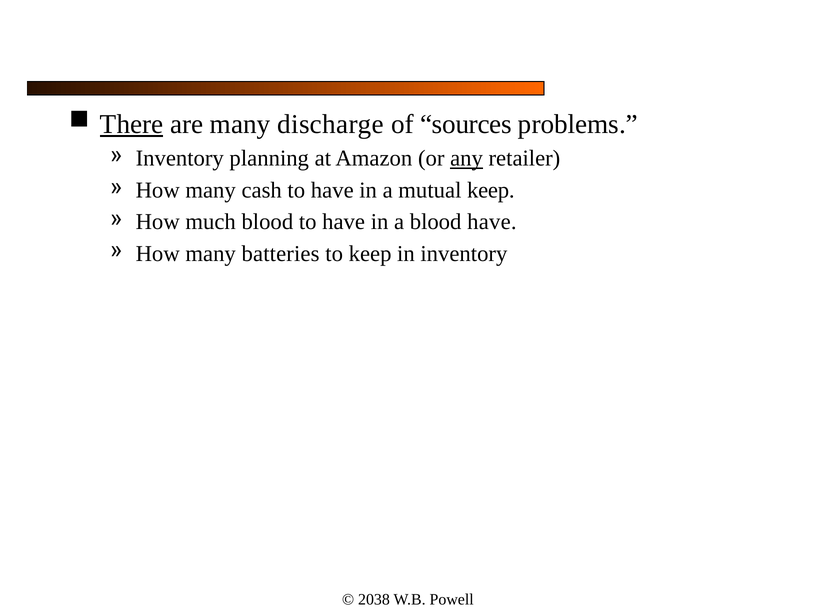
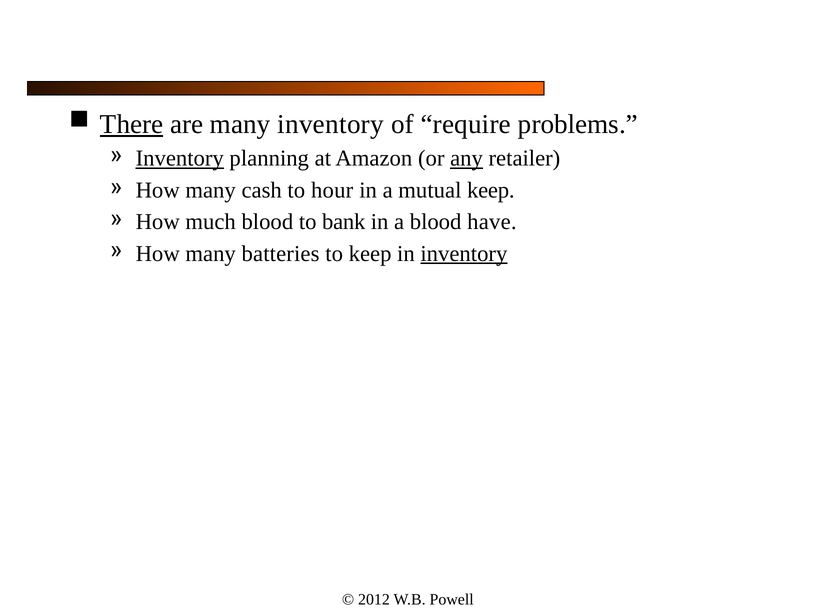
many discharge: discharge -> inventory (331, 124)
sources: sources -> require (466, 124)
Inventory underline: none -> present (180, 158)
cash to have: have -> hour (332, 190)
blood to have: have -> bank (344, 222)
inventory underline: none -> present (464, 254)
2038: 2038 -> 2012 (374, 600)
